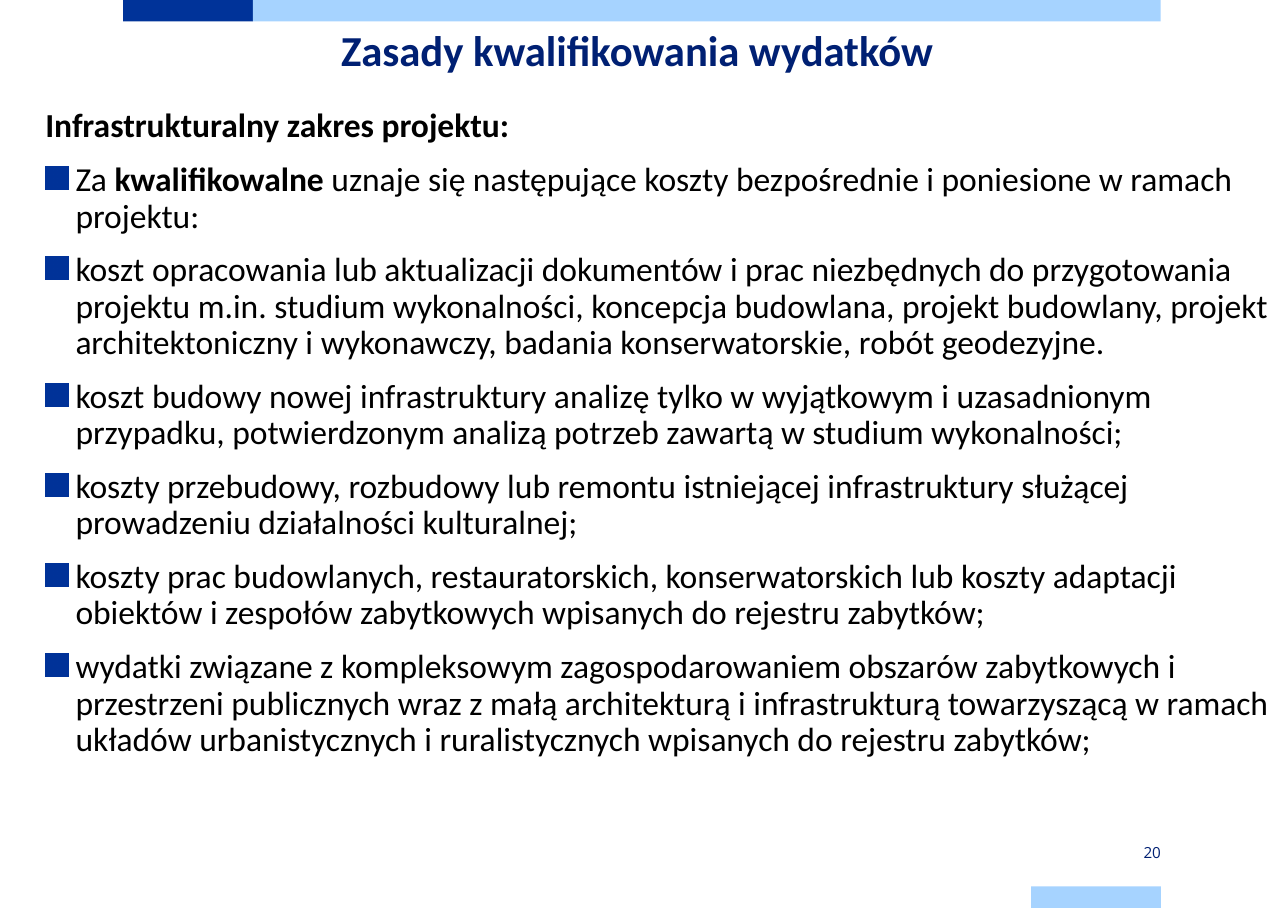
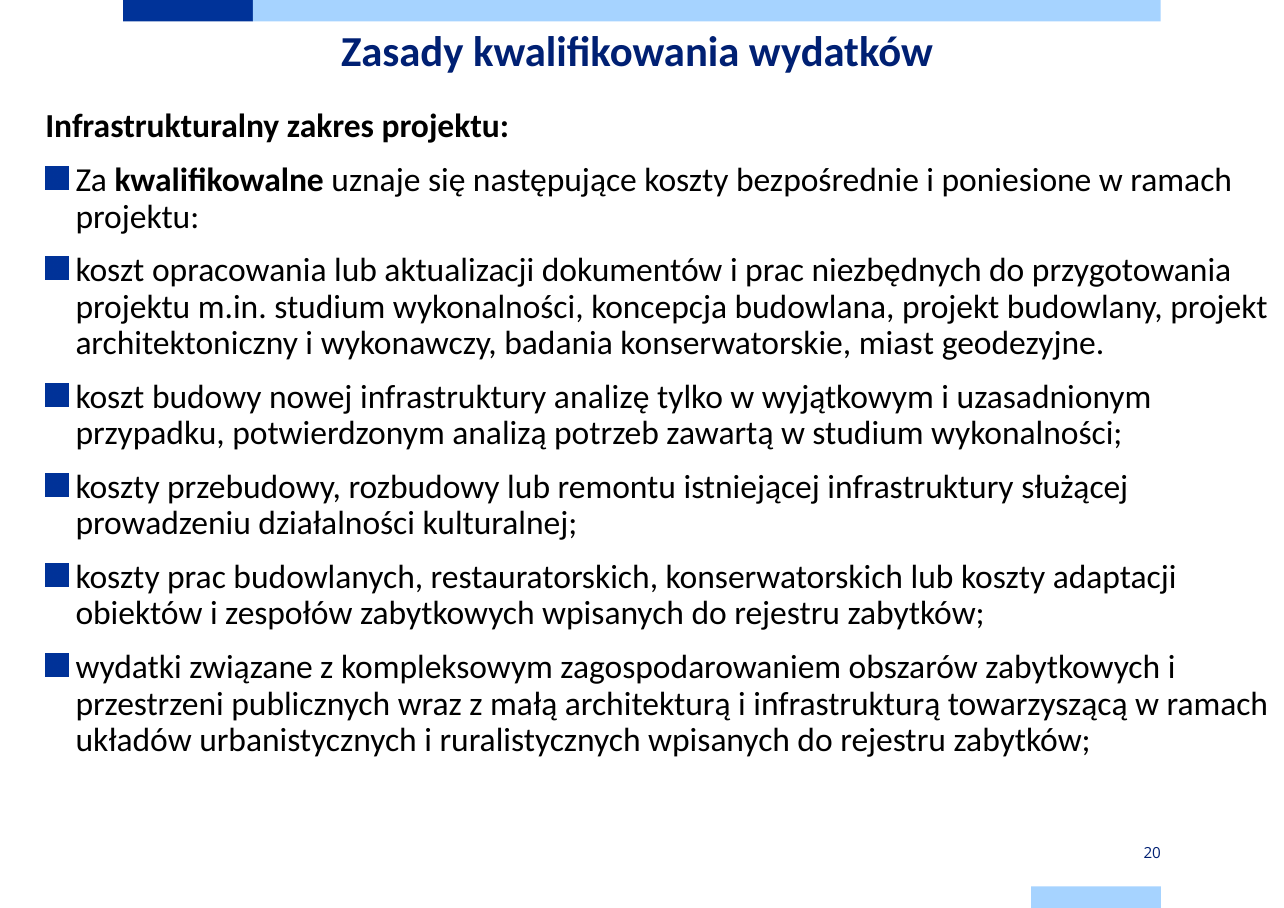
robót: robót -> miast (896, 344)
